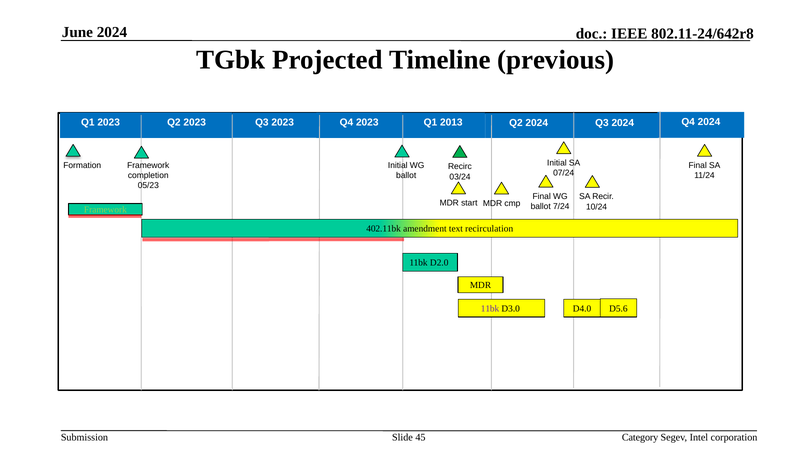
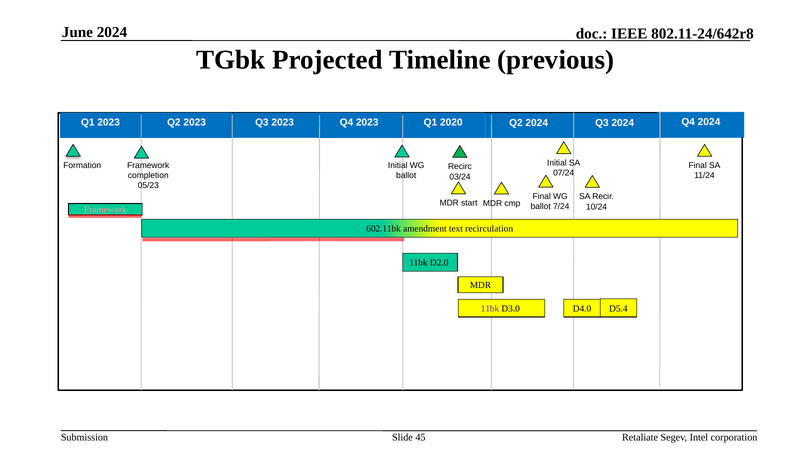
2013: 2013 -> 2020 (451, 123)
Framework colour: light green -> pink (105, 210)
402.11bk: 402.11bk -> 602.11bk (384, 229)
D5.6: D5.6 -> D5.4 (618, 309)
Category: Category -> Retaliate (640, 438)
